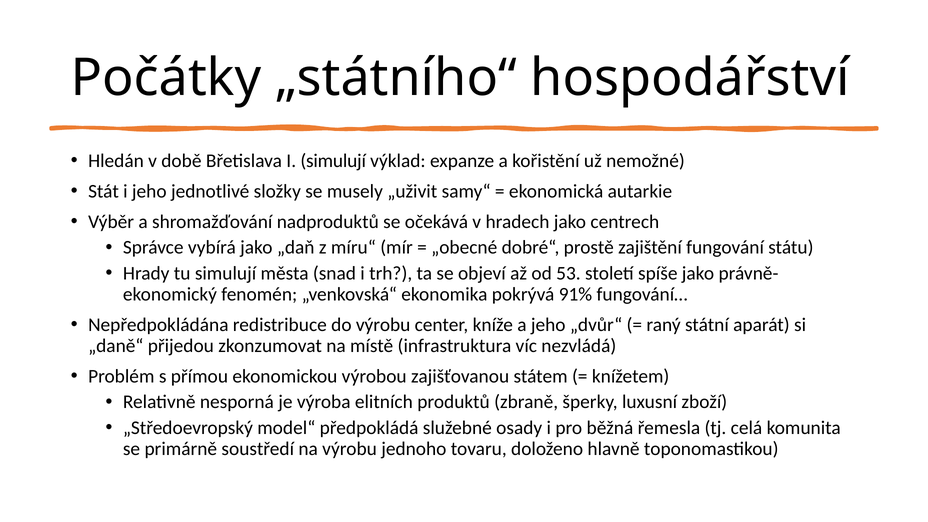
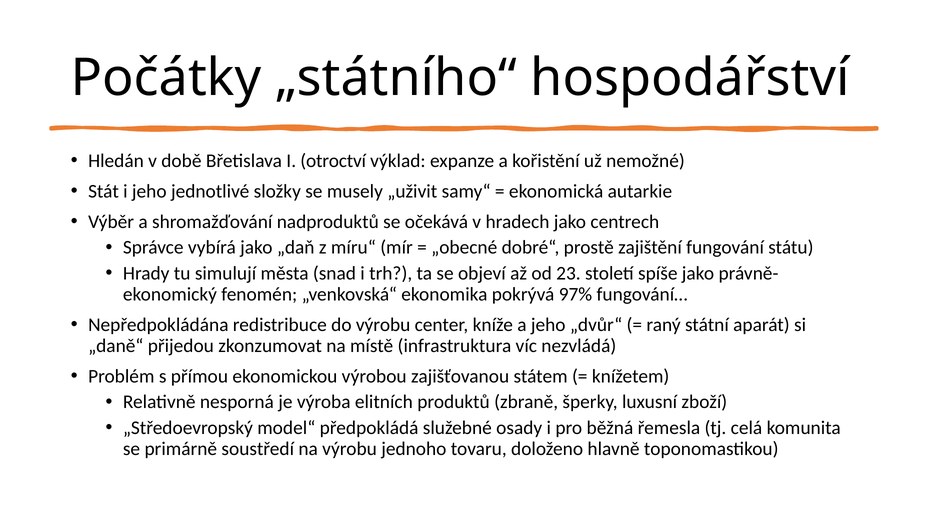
I simulují: simulují -> otroctví (333, 161)
53: 53 -> 23 (568, 273)
91%: 91% -> 97% (575, 294)
